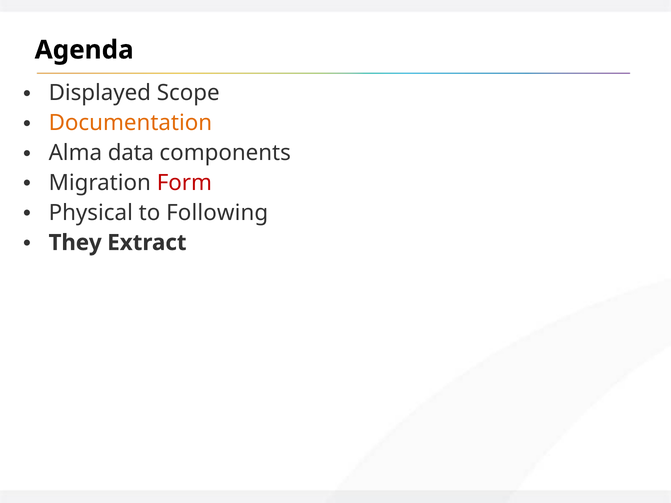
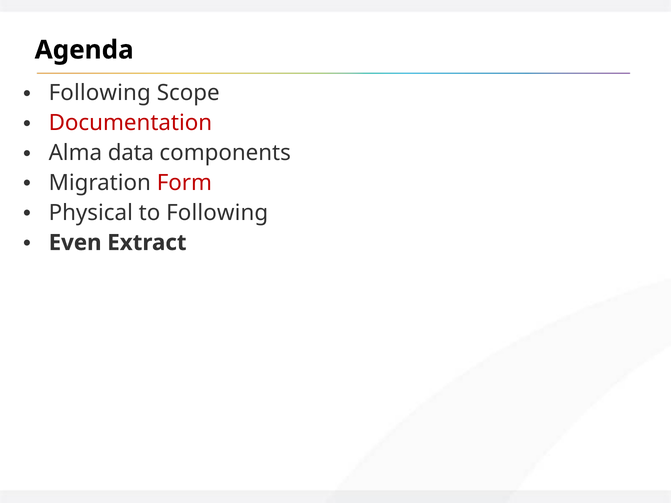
Displayed: Displayed -> Following (100, 93)
Documentation colour: orange -> red (130, 123)
They: They -> Even (75, 243)
